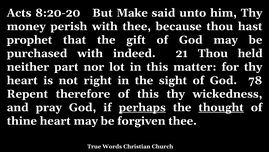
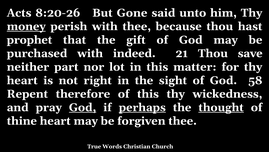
8:20-20: 8:20-20 -> 8:20-26 (58, 13)
Make: Make -> Gone (132, 13)
money underline: none -> present (26, 26)
held: held -> save (250, 53)
78: 78 -> 58 (255, 80)
God underline: none -> present (83, 107)
